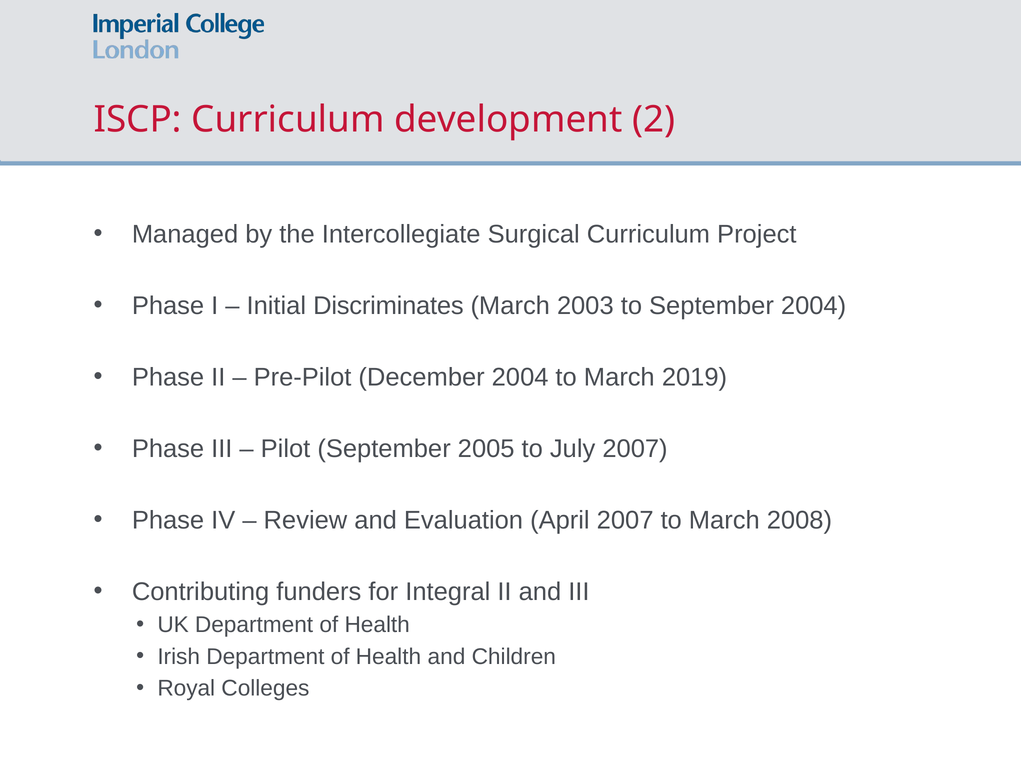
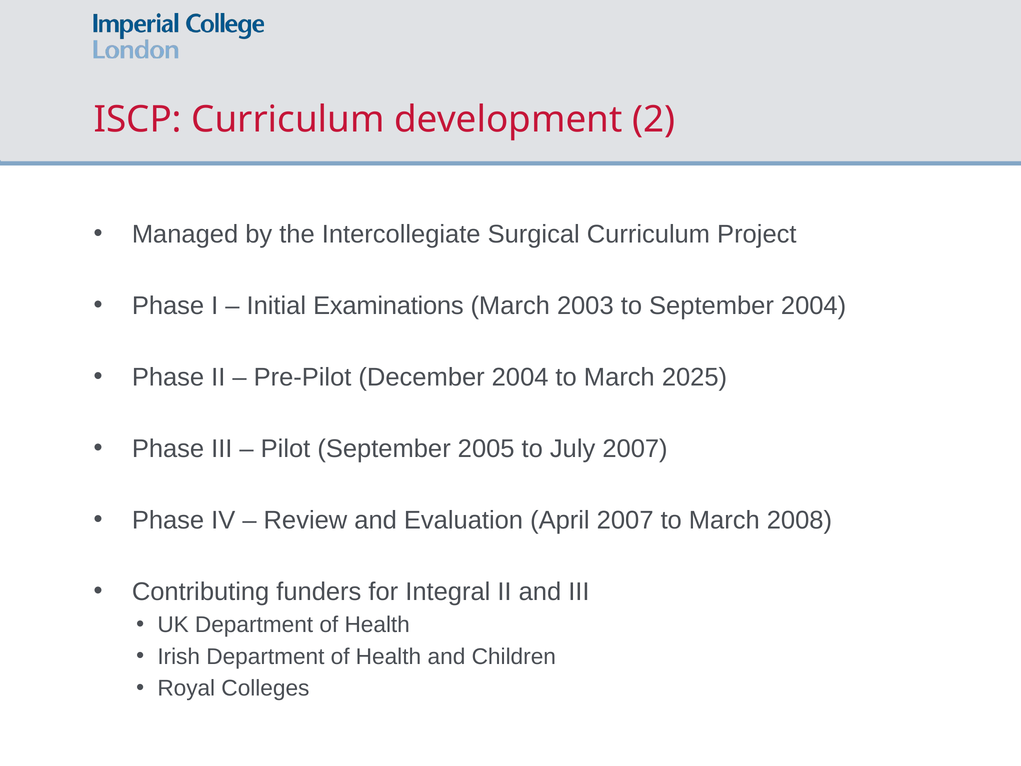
Discriminates: Discriminates -> Examinations (388, 306)
2019: 2019 -> 2025 (694, 377)
